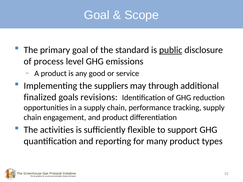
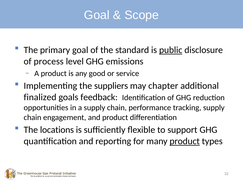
through: through -> chapter (163, 86)
revisions: revisions -> feedback (99, 97)
activities: activities -> locations (57, 130)
product underline: none -> present (185, 141)
